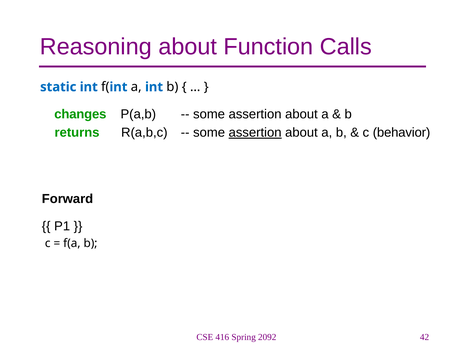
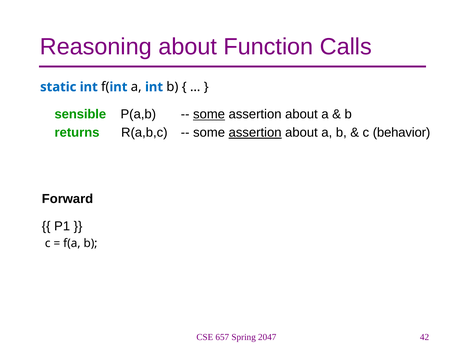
changes: changes -> sensible (80, 114)
some underline: none -> present (209, 114)
416: 416 -> 657 (222, 337)
2092: 2092 -> 2047 (267, 337)
